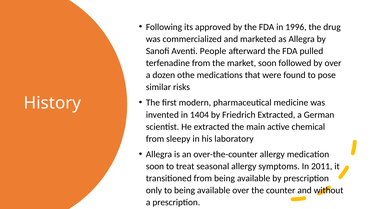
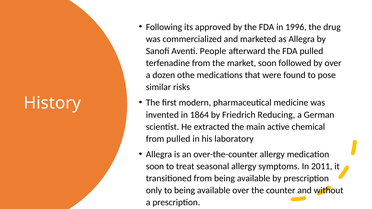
1404: 1404 -> 1864 (199, 115)
Friedrich Extracted: Extracted -> Reducing (276, 115)
from sleepy: sleepy -> pulled (178, 139)
